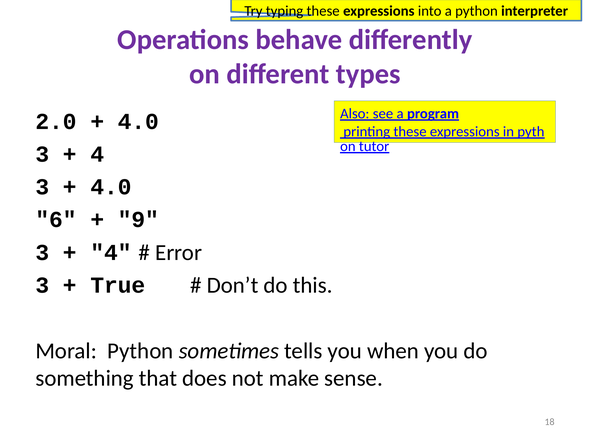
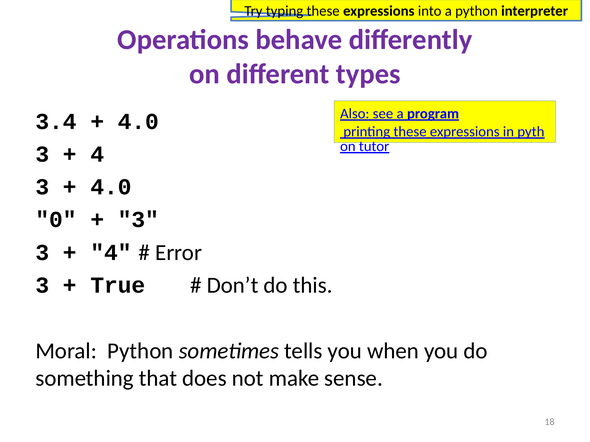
2.0: 2.0 -> 3.4 (56, 122)
6: 6 -> 0 (56, 220)
9: 9 -> 3 (138, 220)
